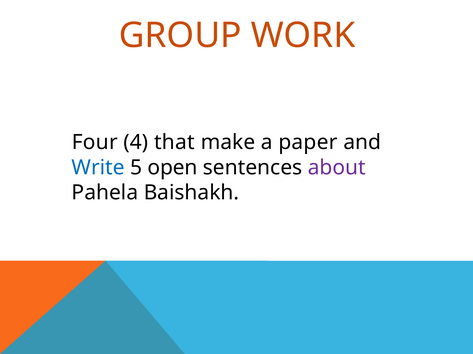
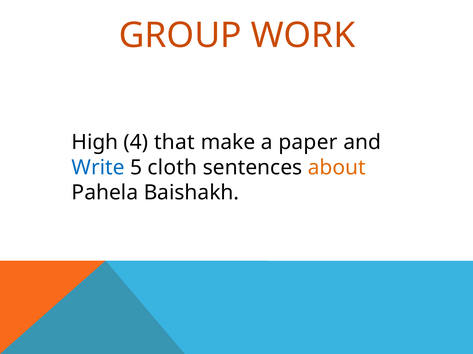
Four: Four -> High (95, 143)
open: open -> cloth (172, 168)
about colour: purple -> orange (337, 168)
